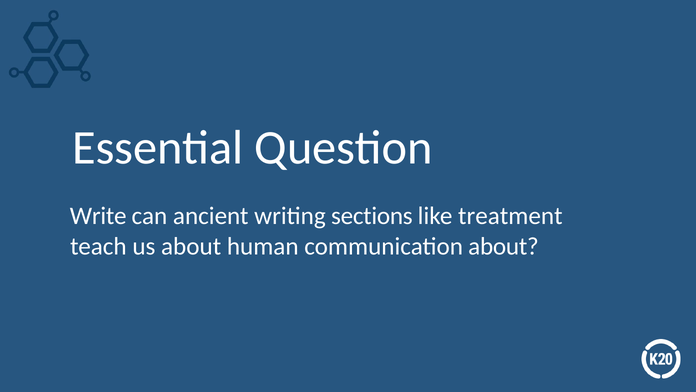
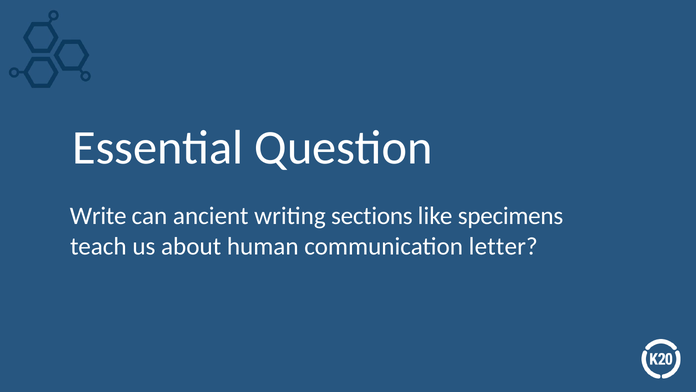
treatment: treatment -> specimens (511, 216)
communication about: about -> letter (503, 246)
